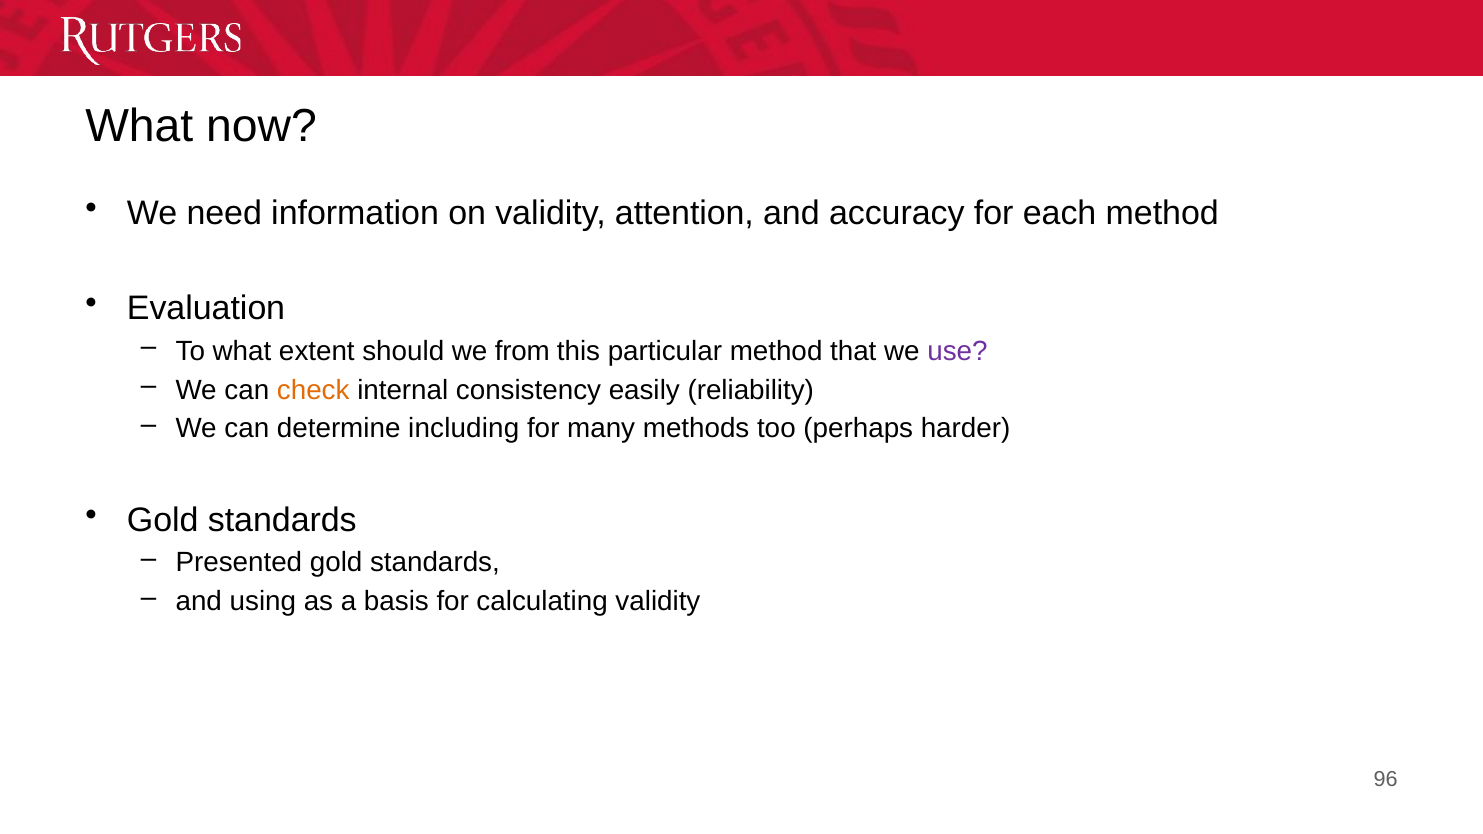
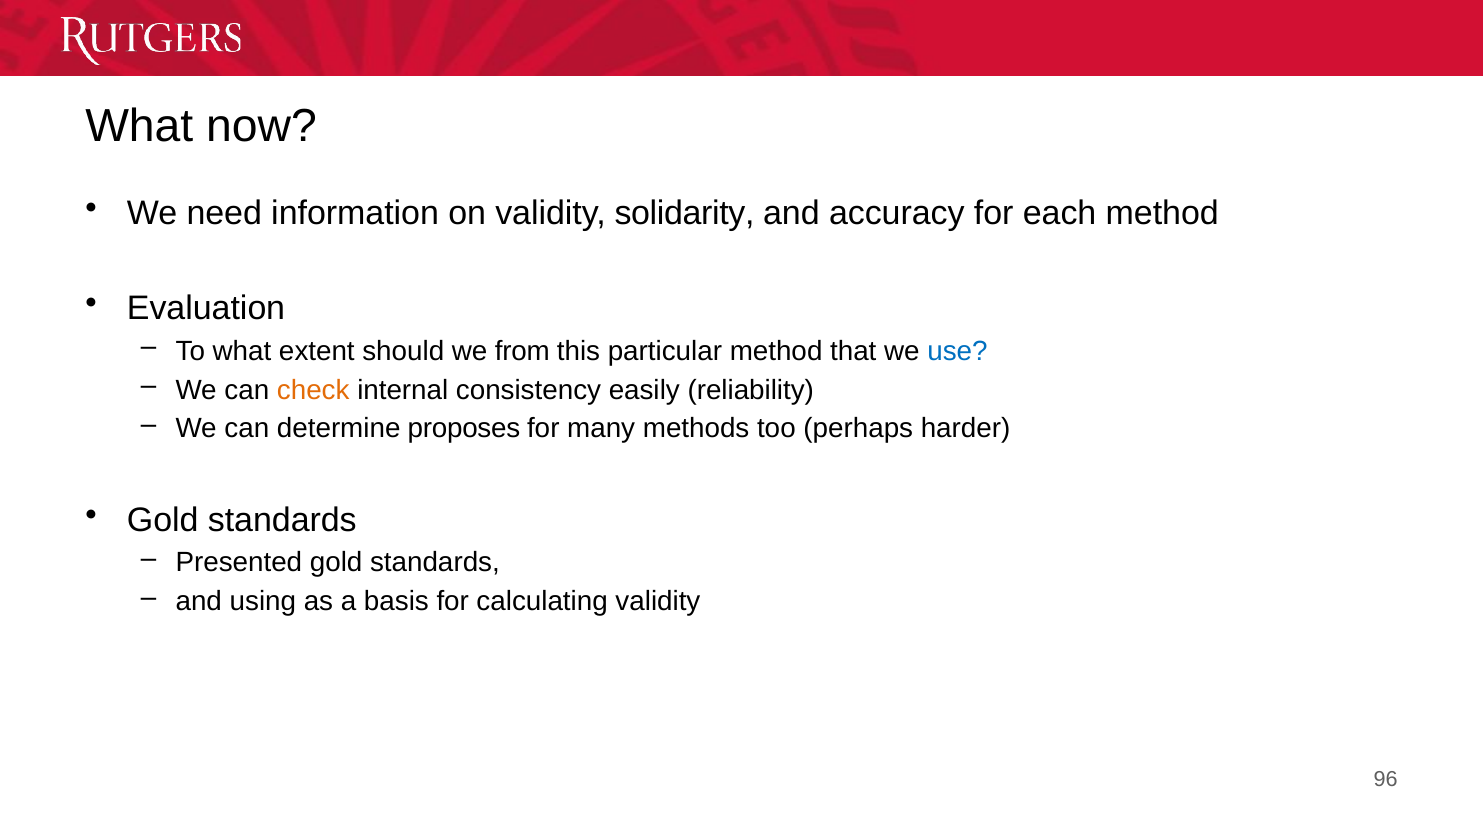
attention: attention -> solidarity (685, 214)
use colour: purple -> blue (958, 351)
including: including -> proposes (464, 429)
